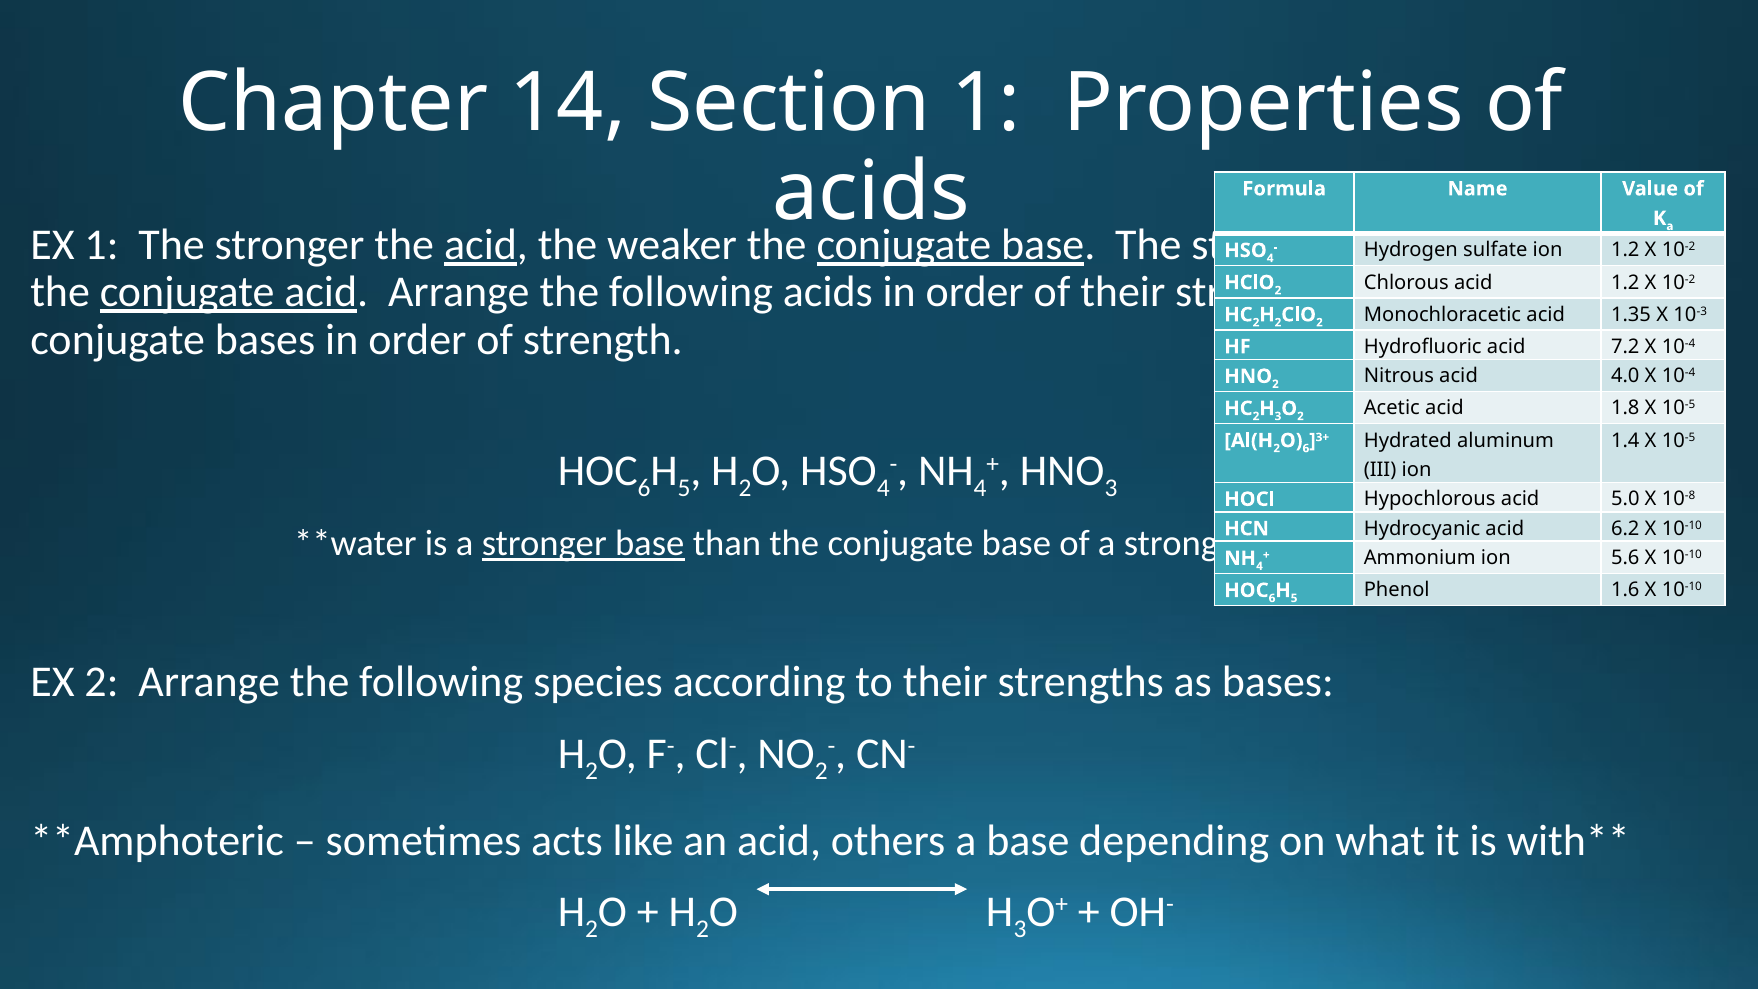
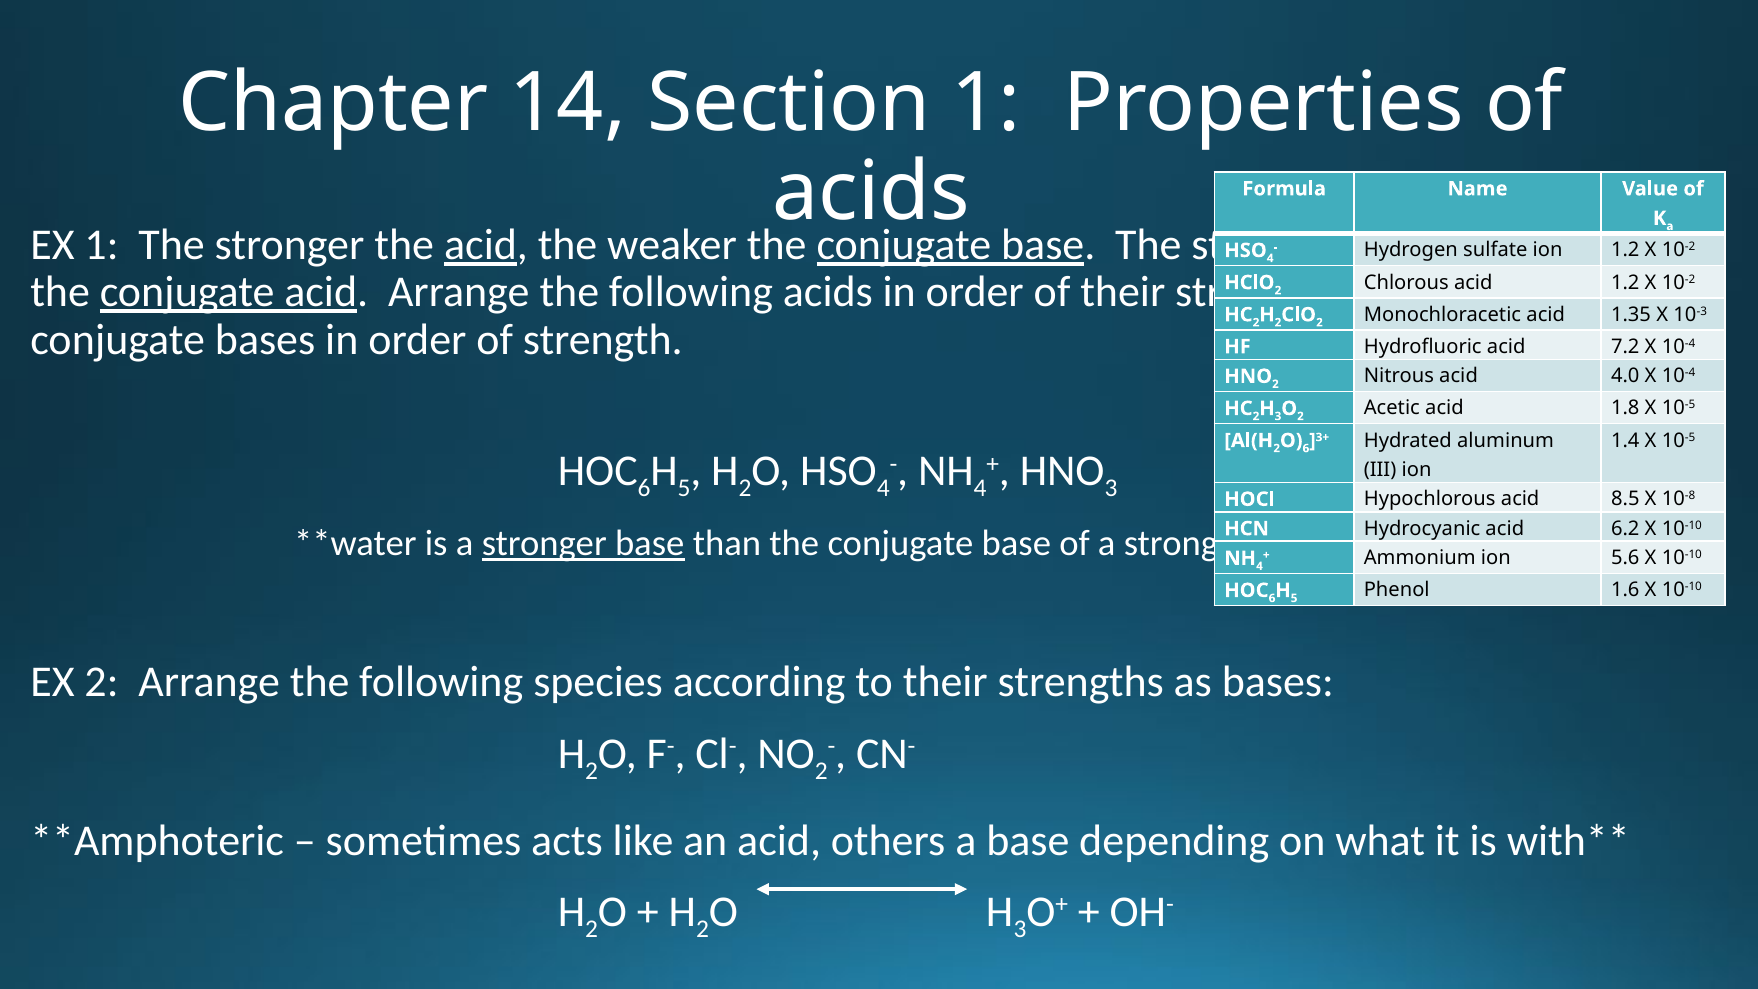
5.0: 5.0 -> 8.5 (1625, 499)
